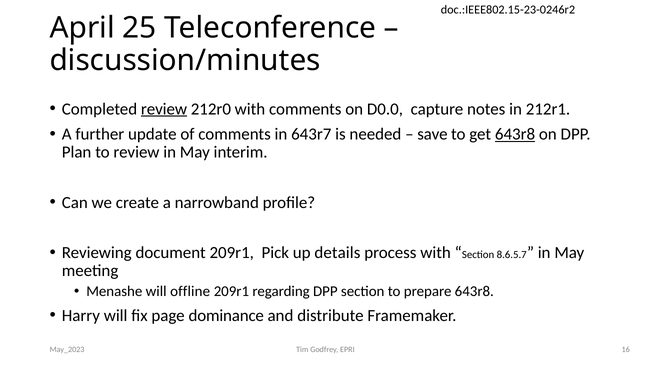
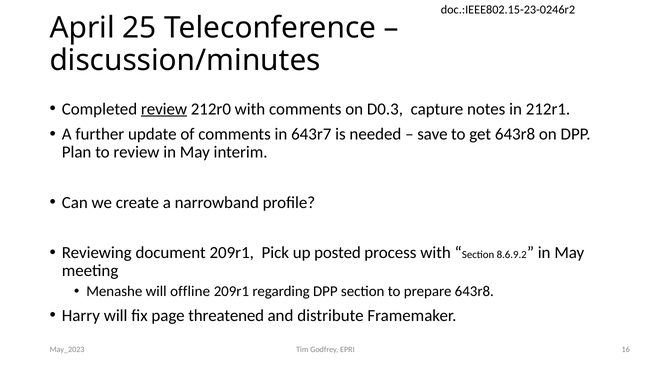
D0.0: D0.0 -> D0.3 (385, 109)
643r8 underline: present -> none (515, 134)
details: details -> posted (338, 253)
8.6.5.7: 8.6.5.7 -> 8.6.9.2 (512, 255)
dominance: dominance -> threatened (226, 316)
